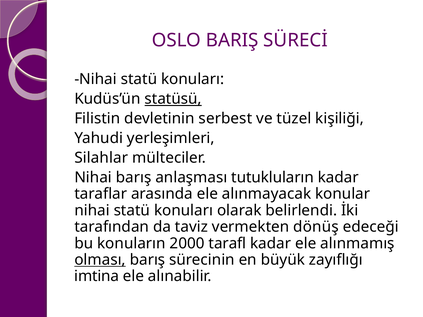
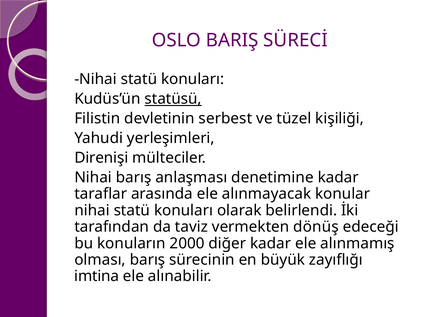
Silahlar: Silahlar -> Direnişi (101, 158)
tutukluların: tutukluların -> denetimine (273, 178)
tarafl: tarafl -> diğer (227, 243)
olması underline: present -> none (100, 260)
